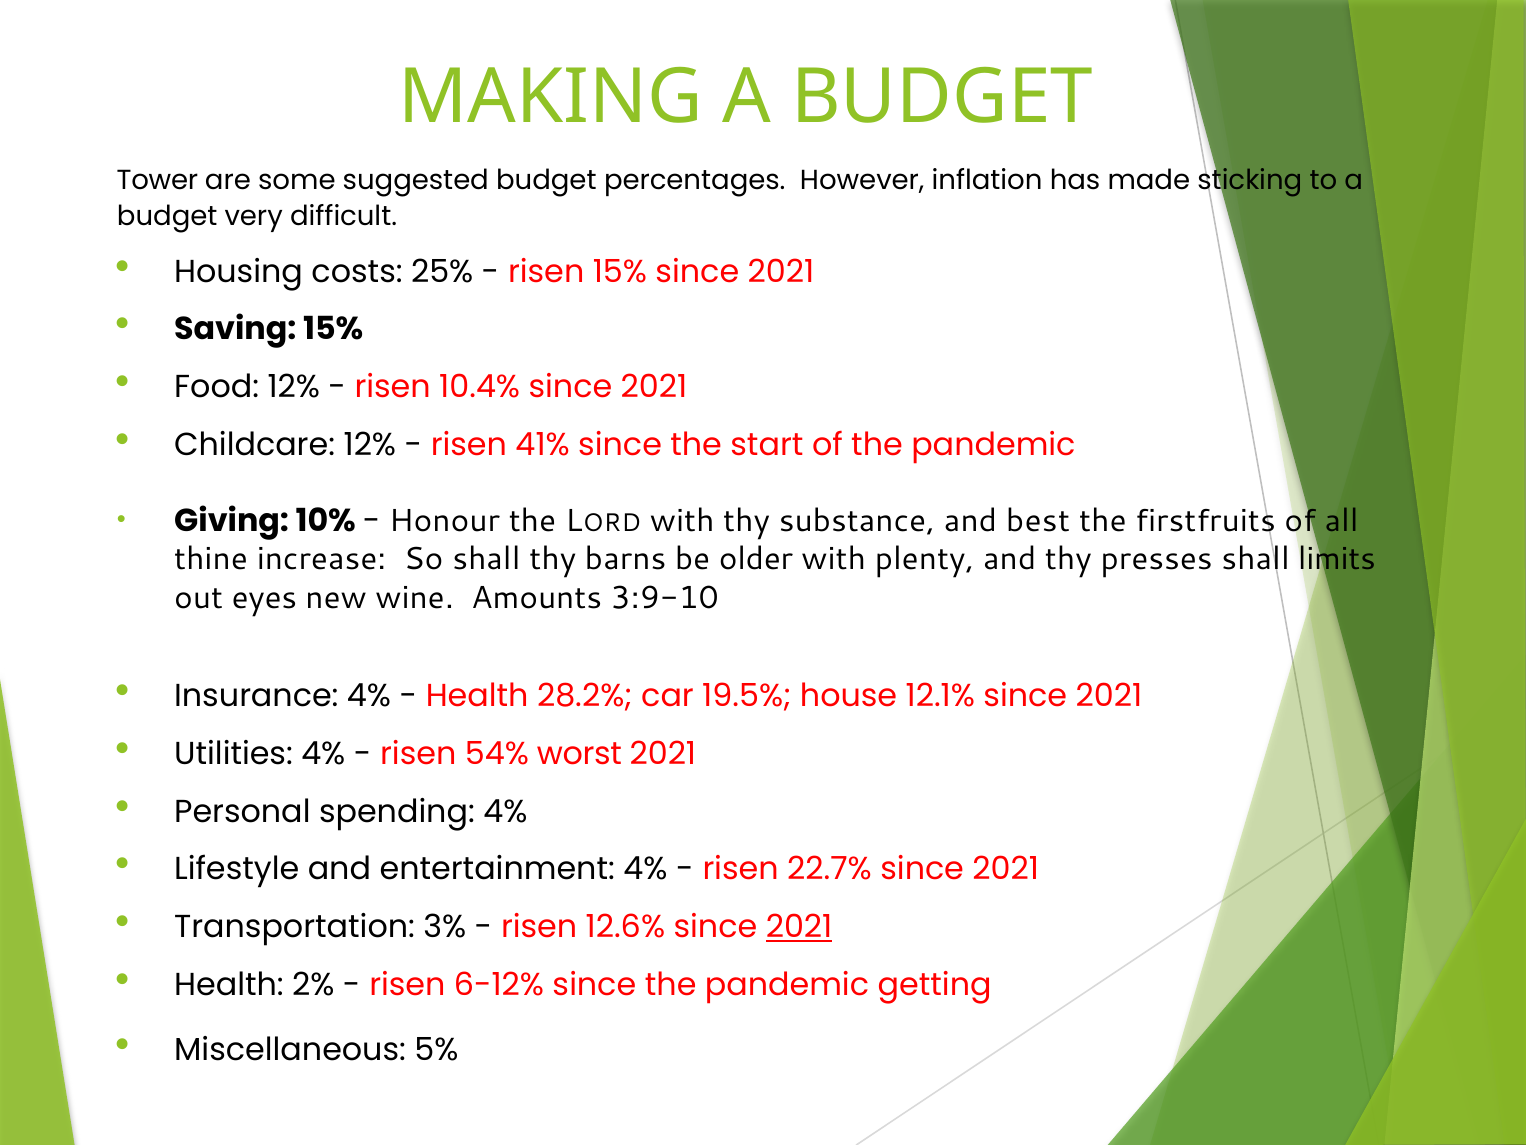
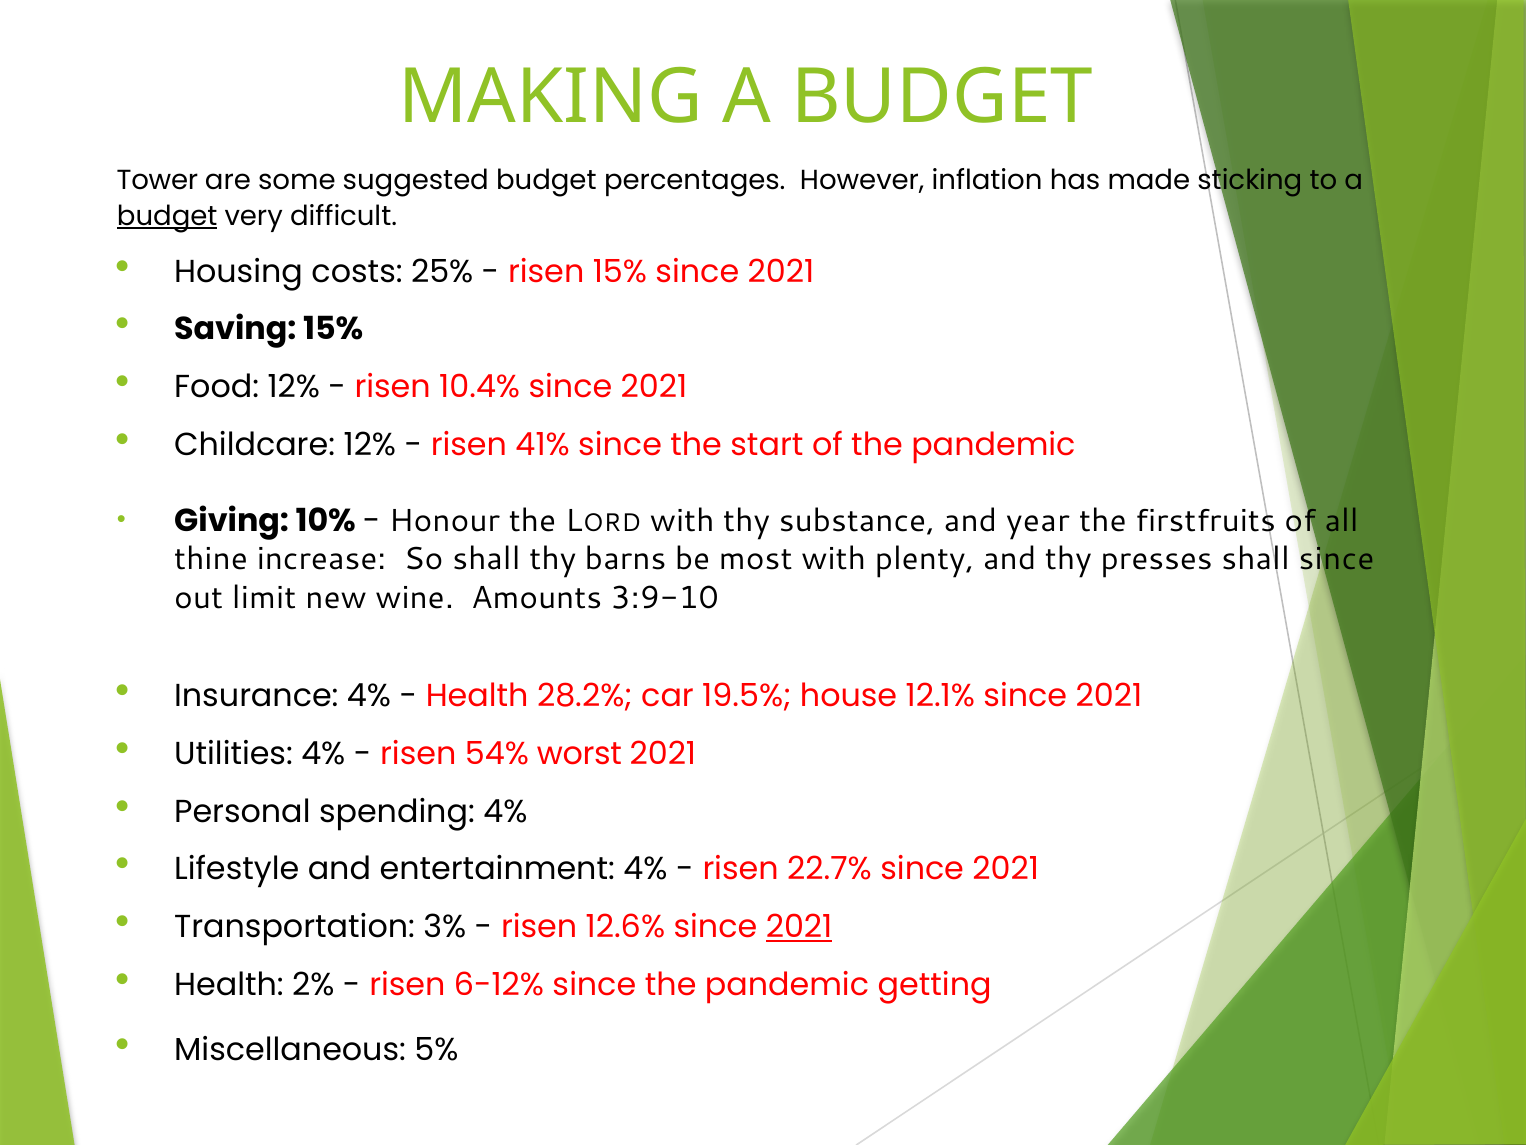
budget underline: none -> present (167, 216)
best: best -> year (1038, 521)
older: older -> most (756, 559)
shall limits: limits -> since (1337, 559)
eyes: eyes -> limit (264, 597)
